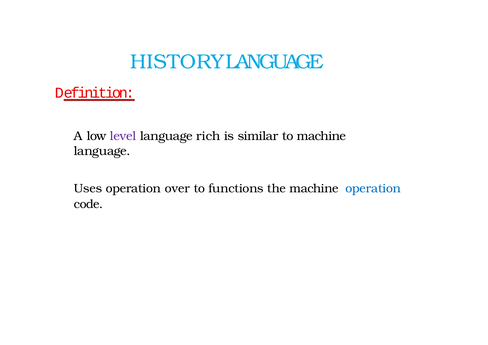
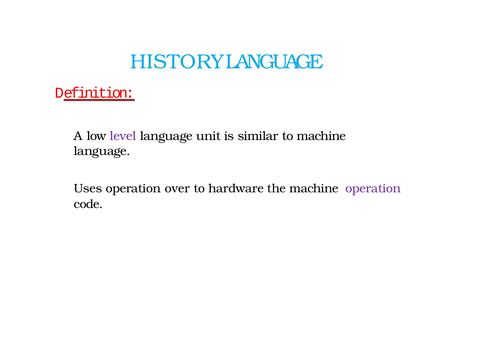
rich: rich -> unit (209, 136)
functions: functions -> hardware (236, 188)
operation colour: blue -> purple (373, 188)
